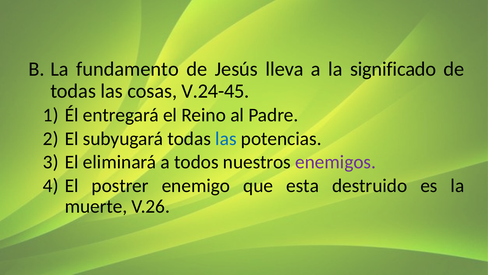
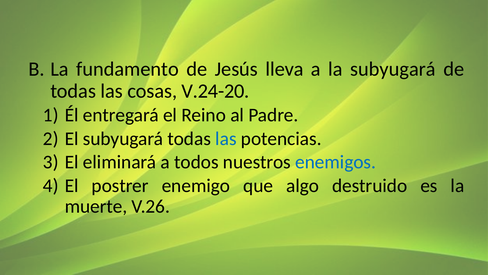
la significado: significado -> subyugará (393, 69)
V.24-45: V.24-45 -> V.24-20 (215, 91)
enemigos colour: purple -> blue (336, 162)
esta: esta -> algo (303, 185)
